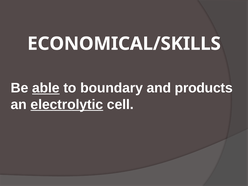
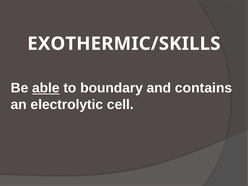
ECONOMICAL/SKILLS: ECONOMICAL/SKILLS -> EXOTHERMIC/SKILLS (124, 44)
products: products -> contains (204, 88)
electrolytic underline: present -> none (67, 105)
